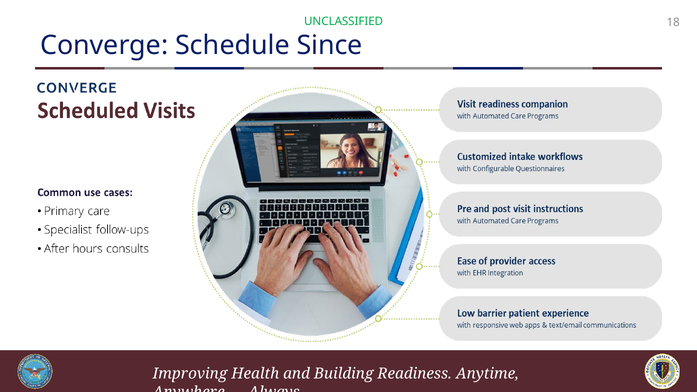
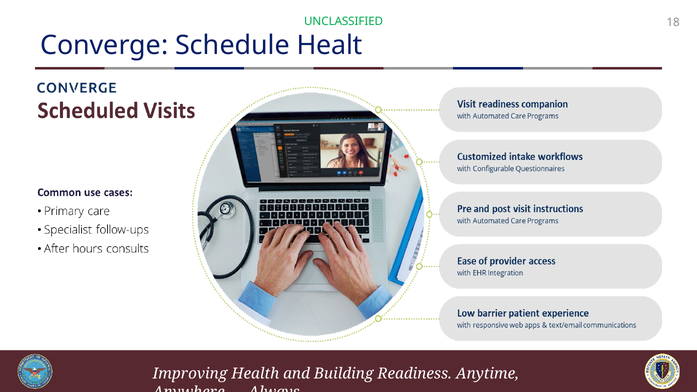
Since: Since -> Healt (330, 46)
